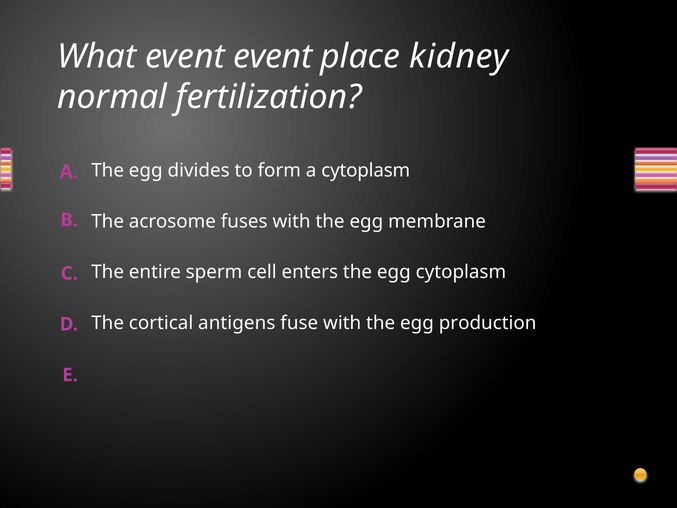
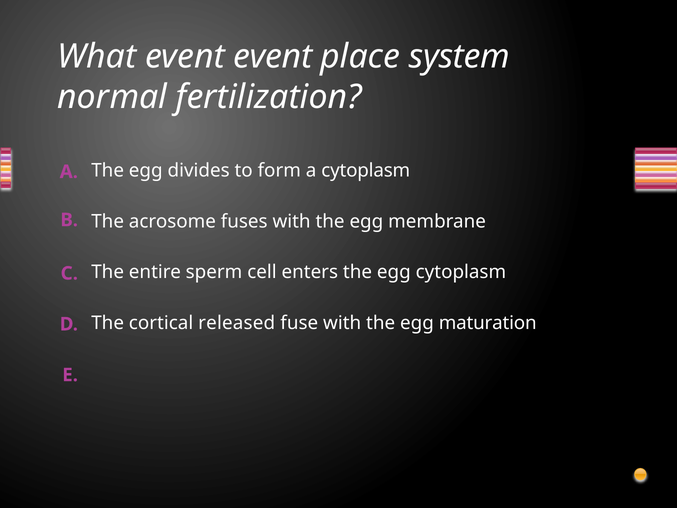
kidney: kidney -> system (459, 57)
antigens: antigens -> released (237, 323)
production: production -> maturation (488, 323)
